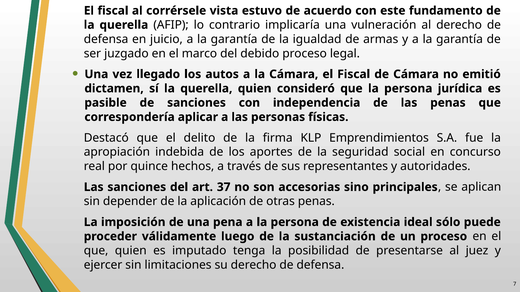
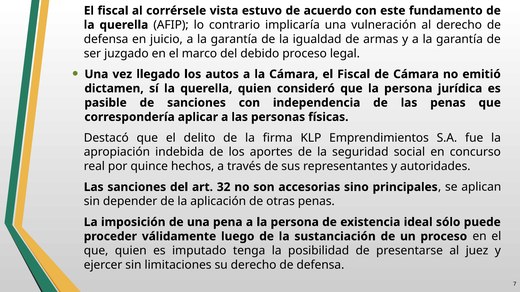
37: 37 -> 32 (224, 187)
